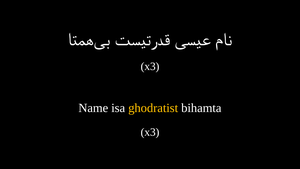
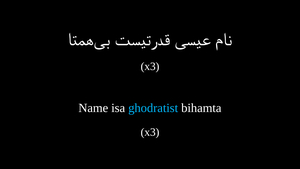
ghodratist colour: yellow -> light blue (153, 108)
